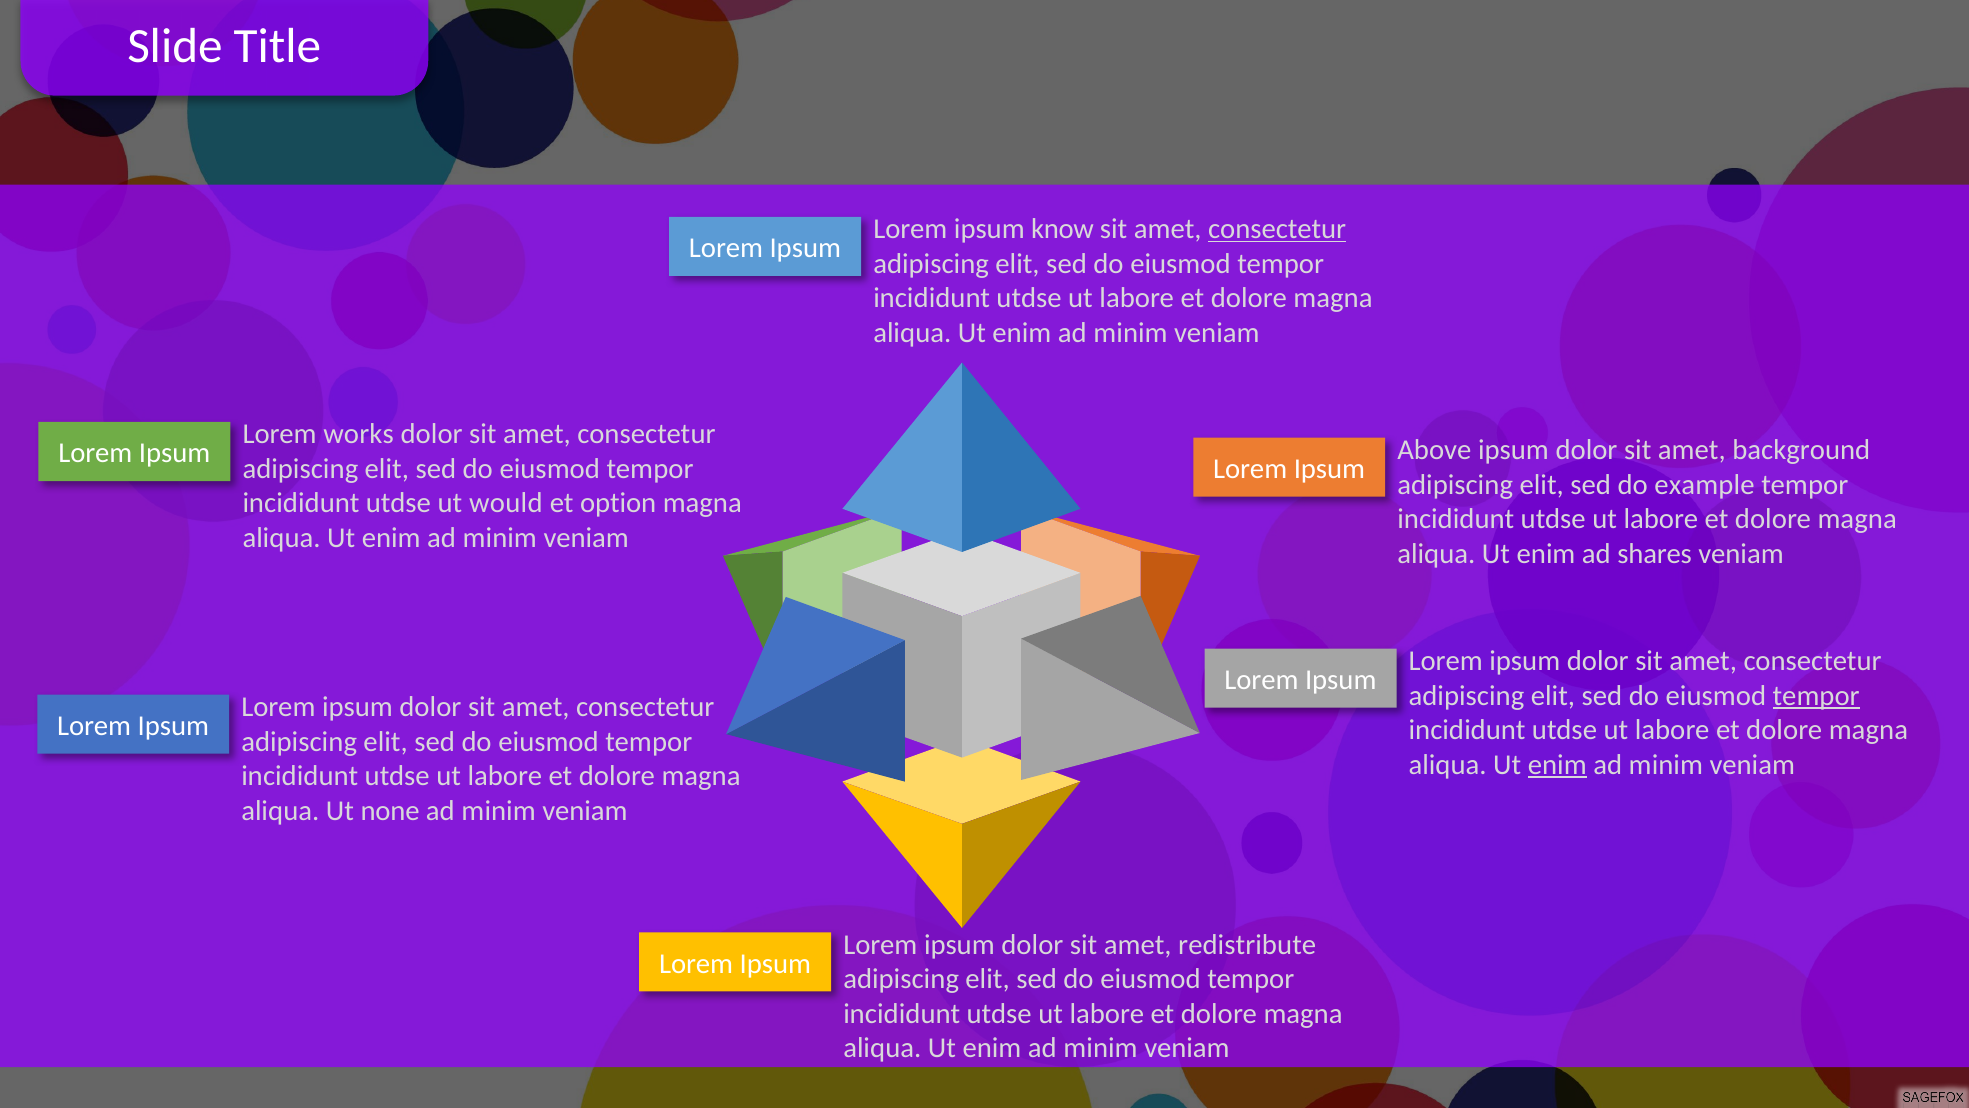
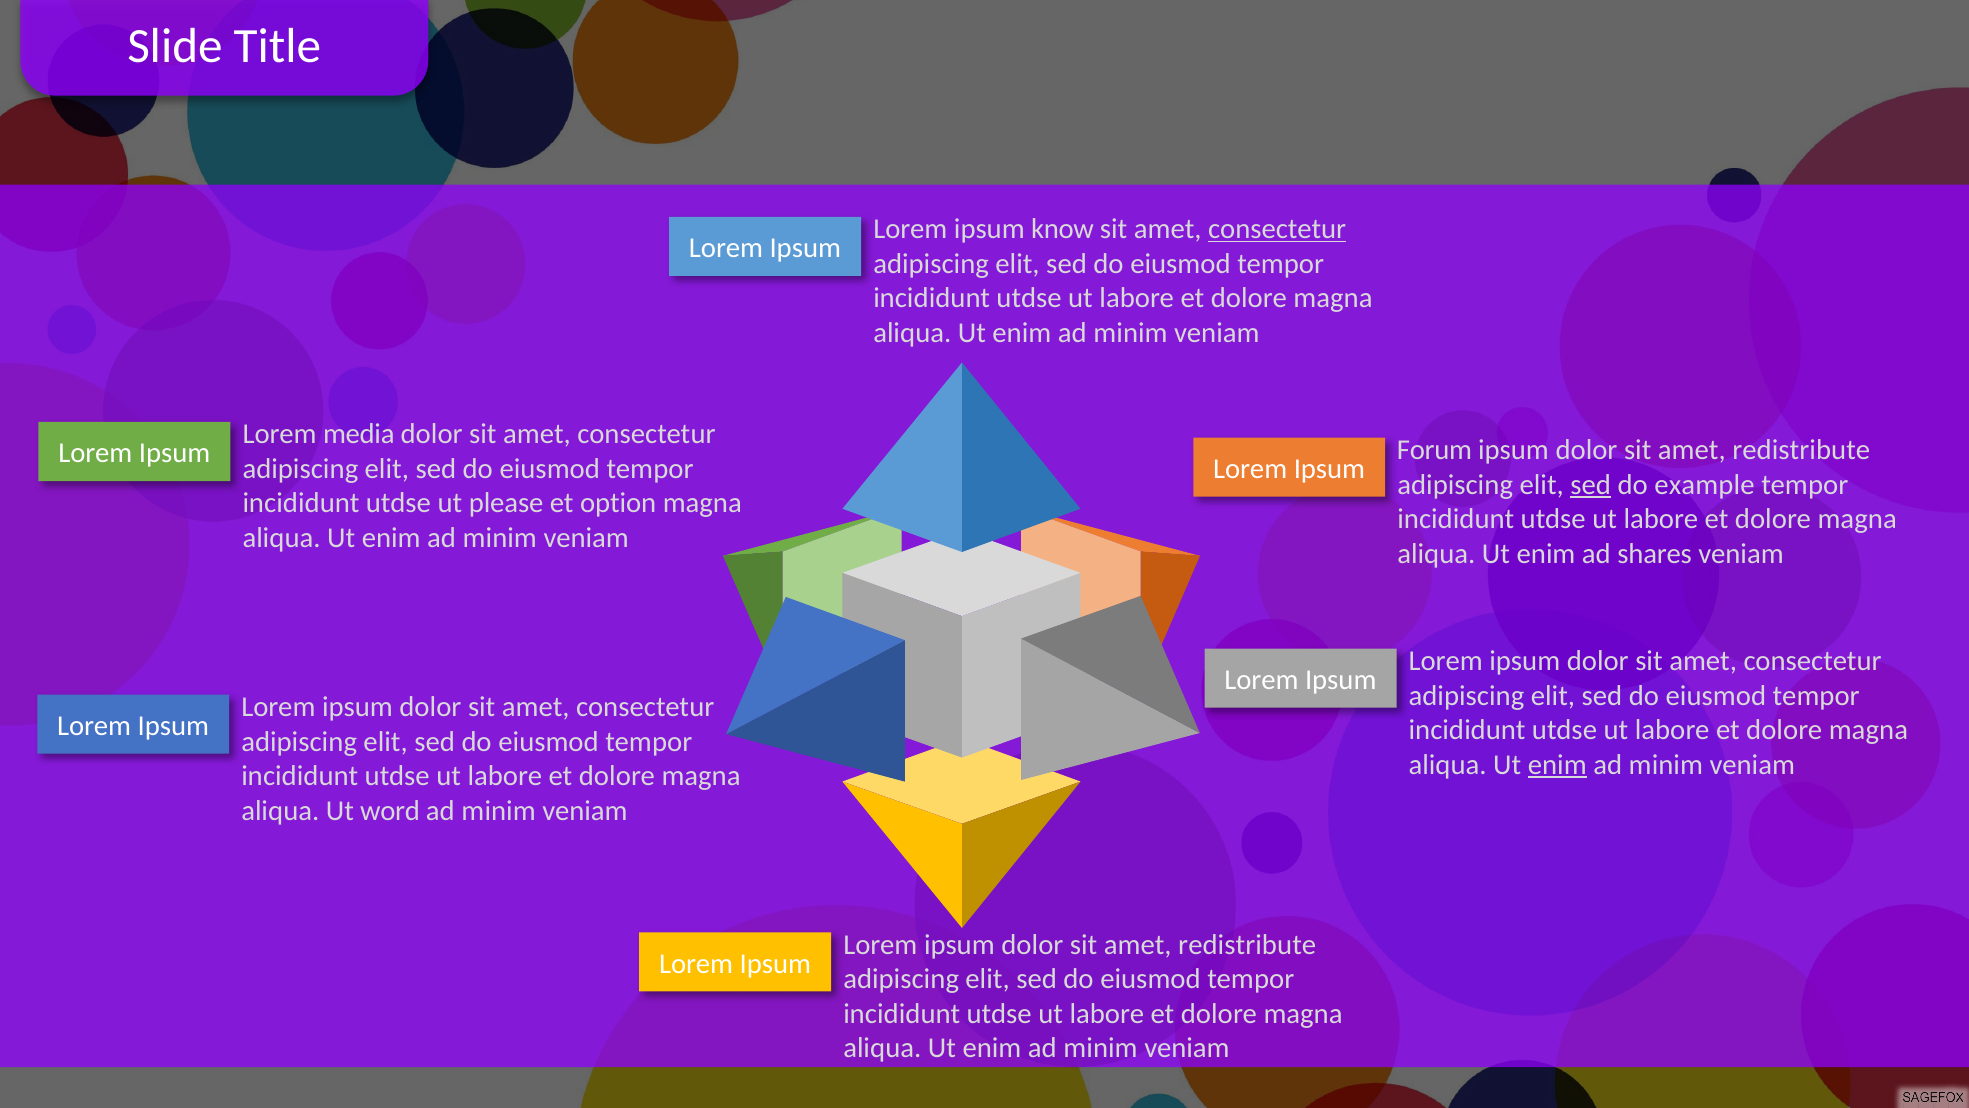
works: works -> media (359, 434)
Above: Above -> Forum (1435, 450)
background: background -> redistribute (1801, 450)
sed underline: none -> present (1591, 484)
would: would -> please (506, 503)
tempor underline: present -> none (1816, 695)
none: none -> word (390, 810)
